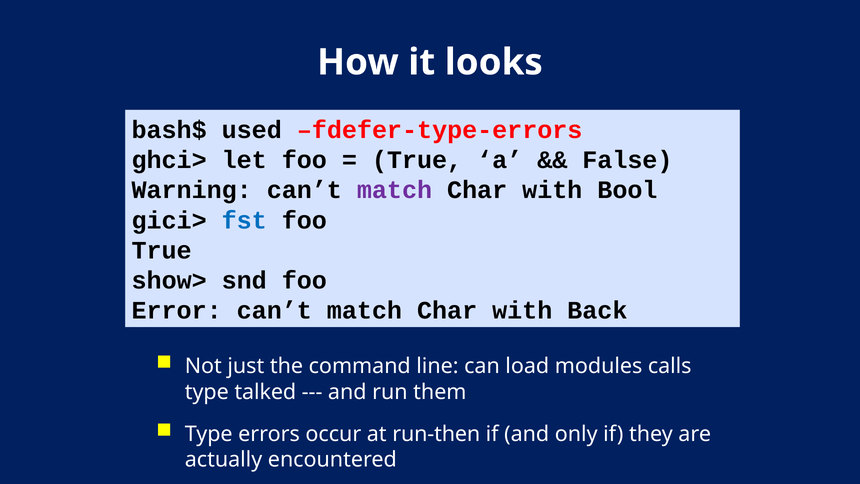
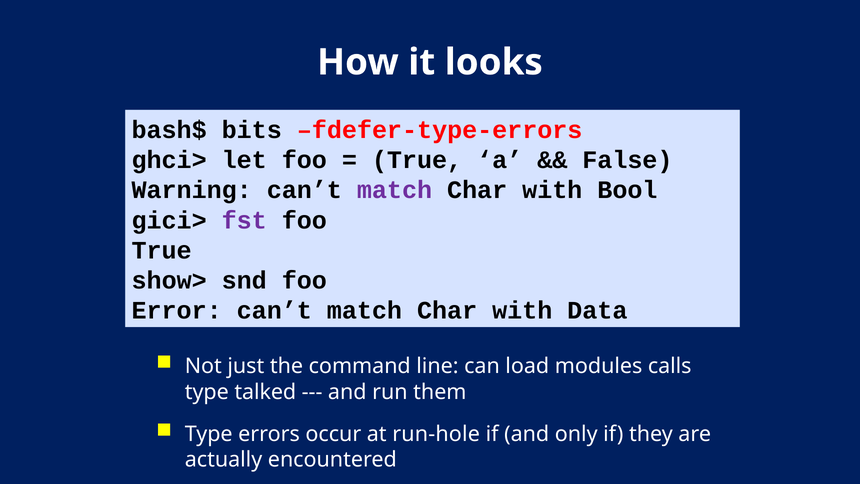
used: used -> bits (252, 130)
fst colour: blue -> purple (244, 220)
Back: Back -> Data (597, 310)
run-then: run-then -> run-hole (436, 434)
